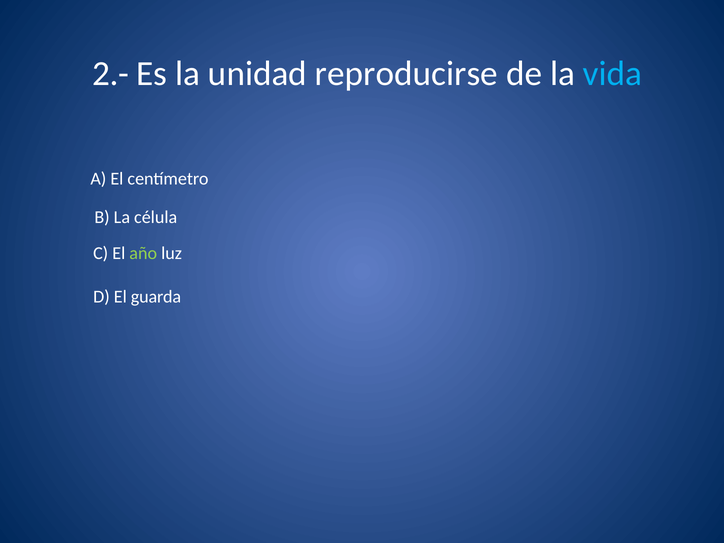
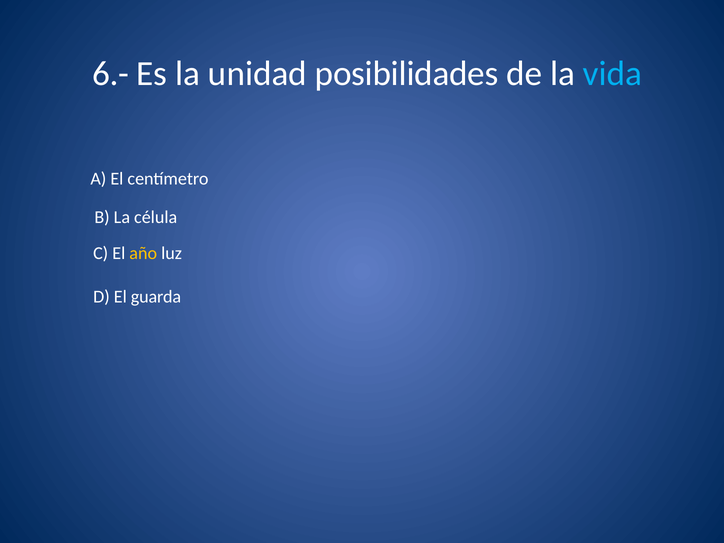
2.-: 2.- -> 6.- (111, 74)
reproducirse: reproducirse -> posibilidades (407, 74)
año colour: light green -> yellow (143, 253)
